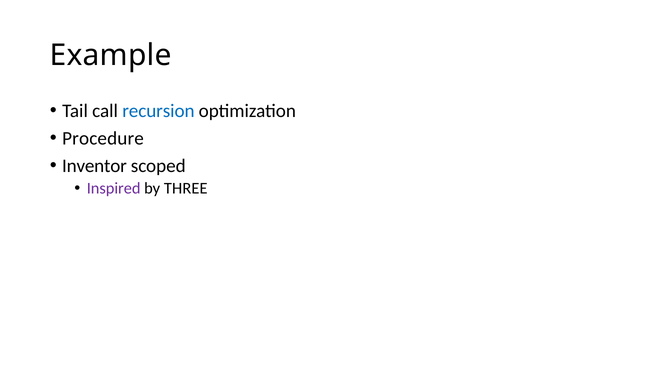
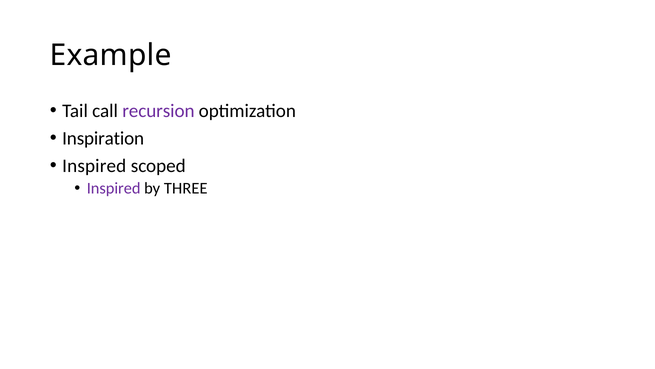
recursion colour: blue -> purple (158, 111)
Procedure: Procedure -> Inspiration (103, 138)
Inventor: Inventor -> Inspired (94, 166)
